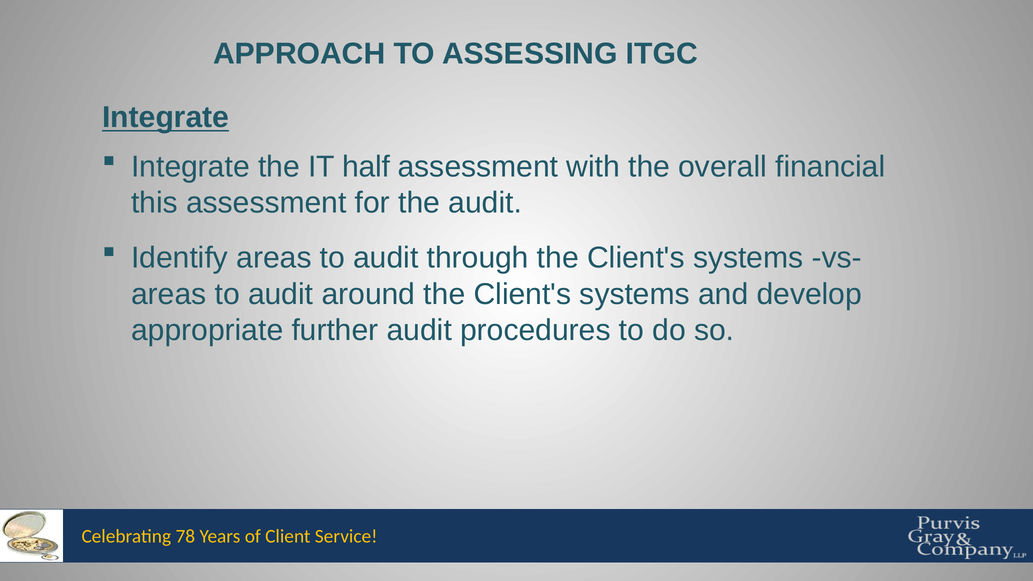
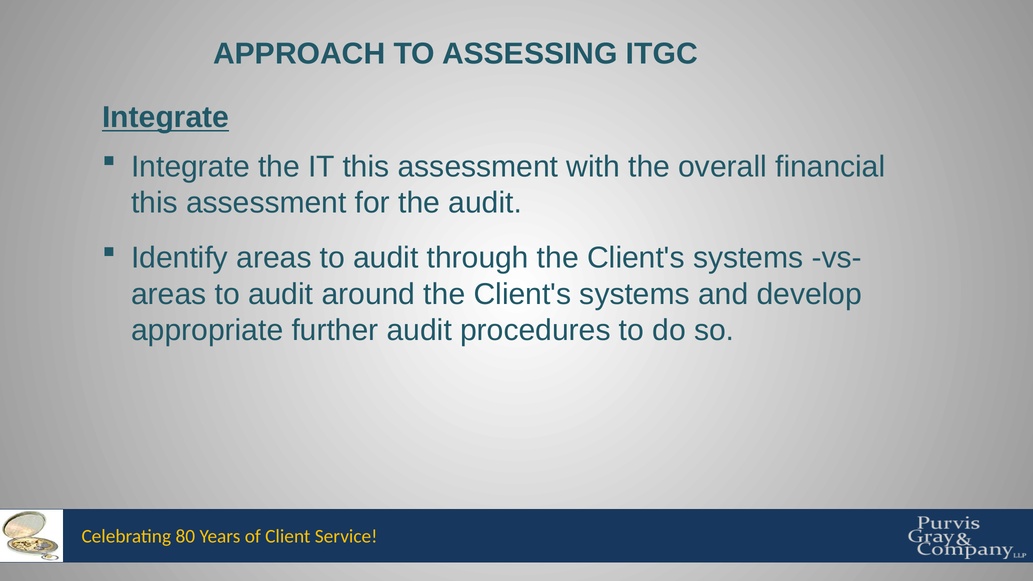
IT half: half -> this (366, 167)
78: 78 -> 80 (185, 536)
